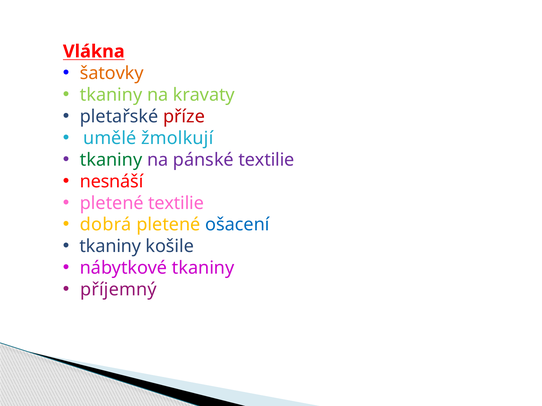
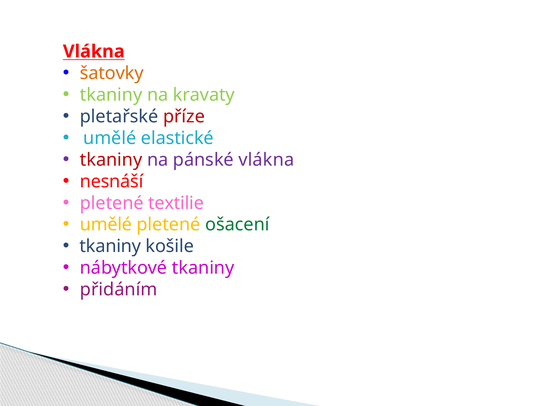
žmolkují: žmolkují -> elastické (177, 138)
tkaniny colour: green -> red (111, 160)
pánské textilie: textilie -> vlákna (266, 160)
dobrá: dobrá -> umělé (106, 225)
ošacení colour: blue -> green (237, 225)
příjemný: příjemný -> přidáním (119, 290)
